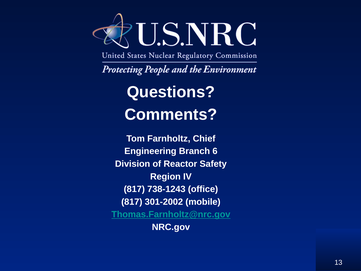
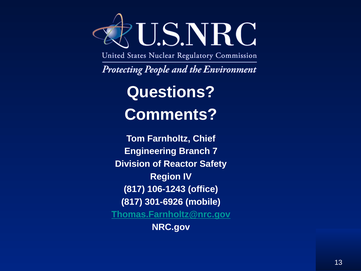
6: 6 -> 7 (215, 151)
738-1243: 738-1243 -> 106-1243 (166, 189)
301-2002: 301-2002 -> 301-6926 (164, 202)
